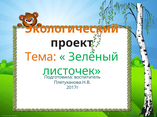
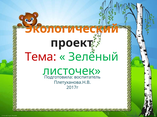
Тема colour: orange -> red (41, 57)
